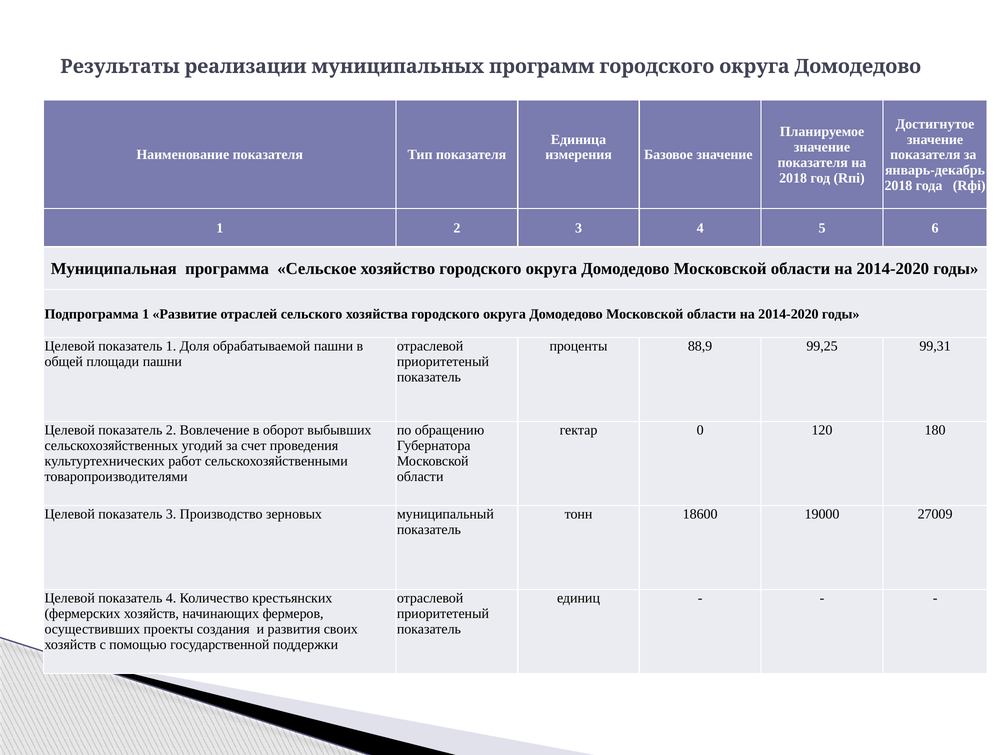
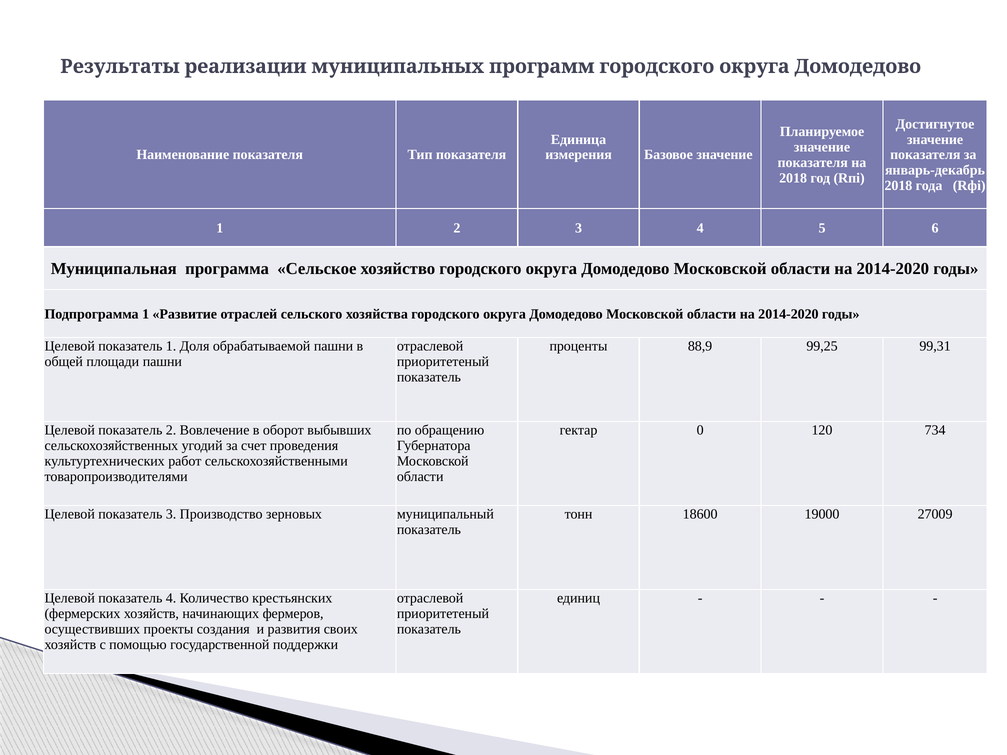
180: 180 -> 734 (935, 430)
